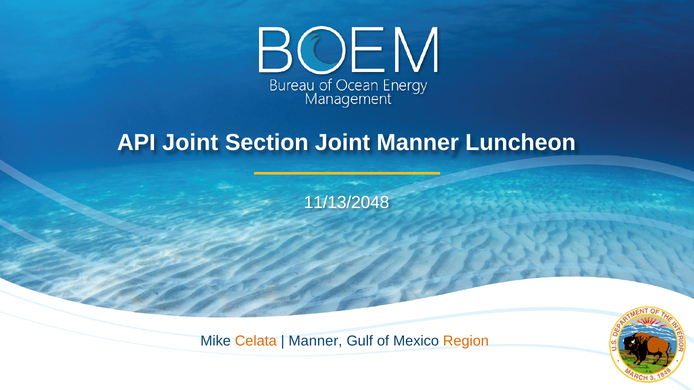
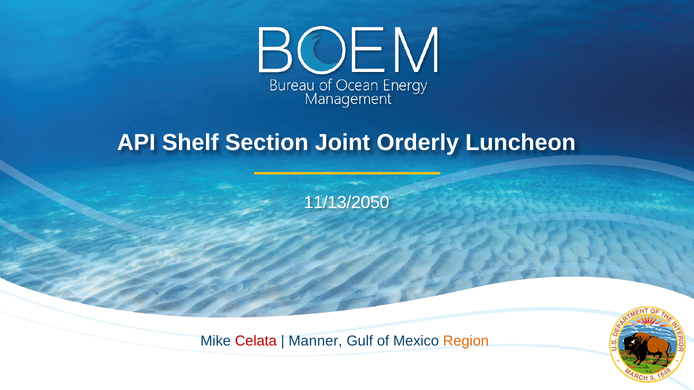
API Joint: Joint -> Shelf (190, 143)
Joint Manner: Manner -> Orderly (418, 143)
11/13/2048: 11/13/2048 -> 11/13/2050 (347, 203)
Celata colour: orange -> red (256, 341)
